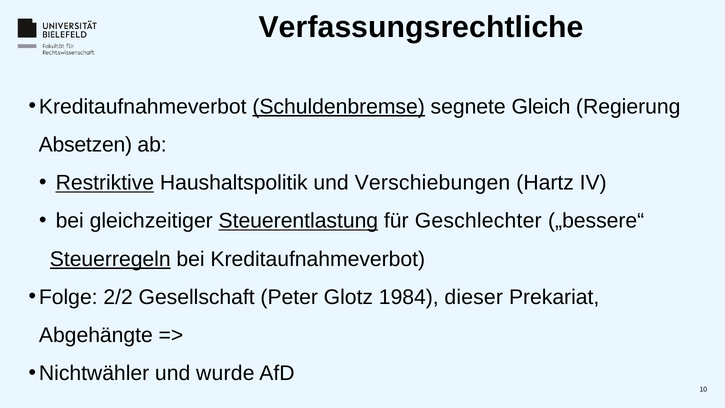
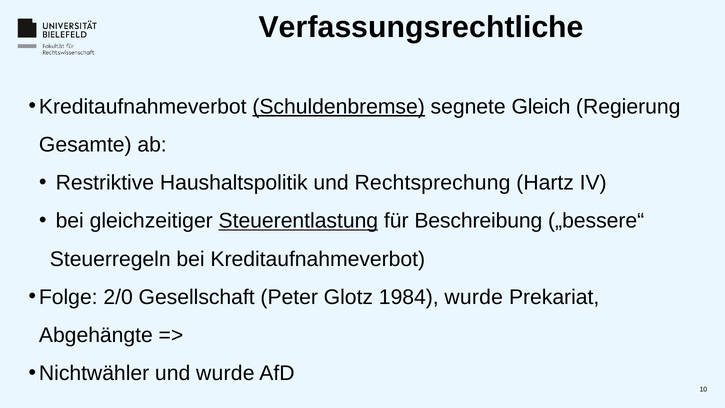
Absetzen: Absetzen -> Gesamte (85, 145)
Restriktive underline: present -> none (105, 183)
Verschiebungen: Verschiebungen -> Rechtsprechung (432, 183)
Geschlechter: Geschlechter -> Beschreibung (478, 221)
Steuerregeln underline: present -> none (110, 259)
2/2: 2/2 -> 2/0 (118, 297)
1984 dieser: dieser -> wurde (474, 297)
